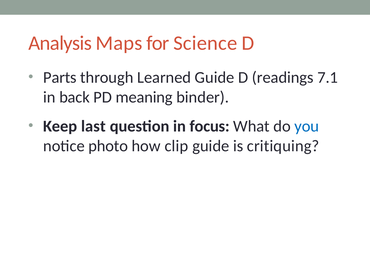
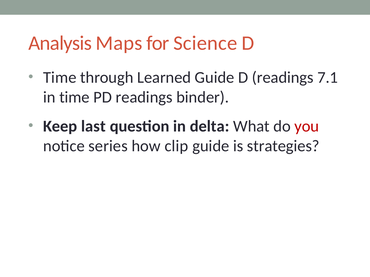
Parts: Parts -> Time (60, 78)
in back: back -> time (74, 97)
PD meaning: meaning -> readings (144, 97)
focus: focus -> delta (210, 127)
you colour: blue -> red (307, 127)
photo: photo -> series (108, 146)
critiquing: critiquing -> strategies (283, 146)
